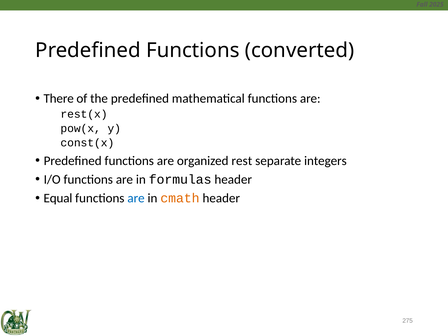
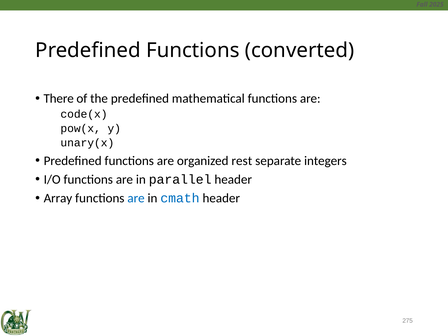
rest(x: rest(x -> code(x (84, 114)
const(x: const(x -> unary(x (87, 143)
formulas: formulas -> parallel (180, 180)
Equal: Equal -> Array (58, 198)
cmath colour: orange -> blue (180, 198)
